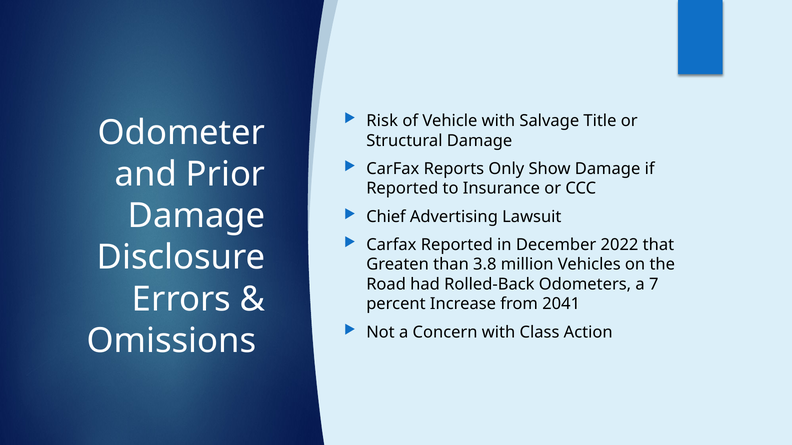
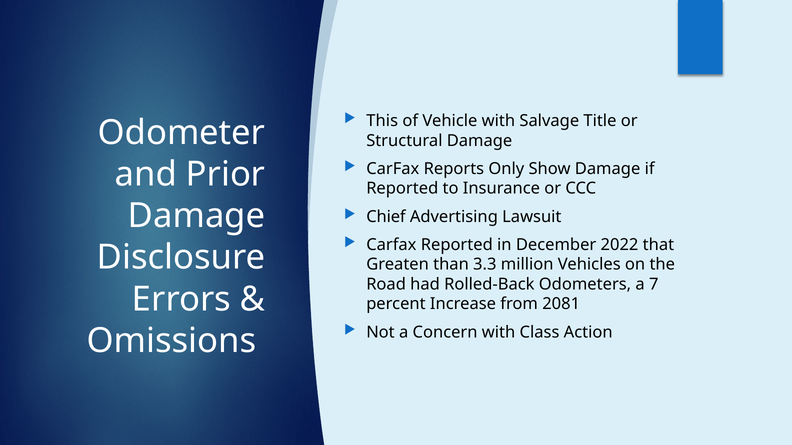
Risk: Risk -> This (382, 121)
3.8: 3.8 -> 3.3 (485, 265)
2041: 2041 -> 2081 (561, 304)
